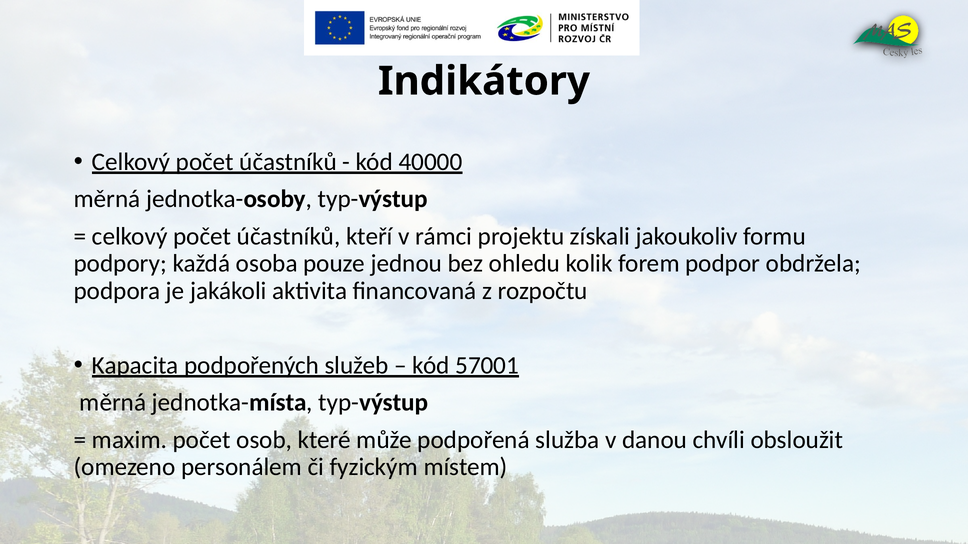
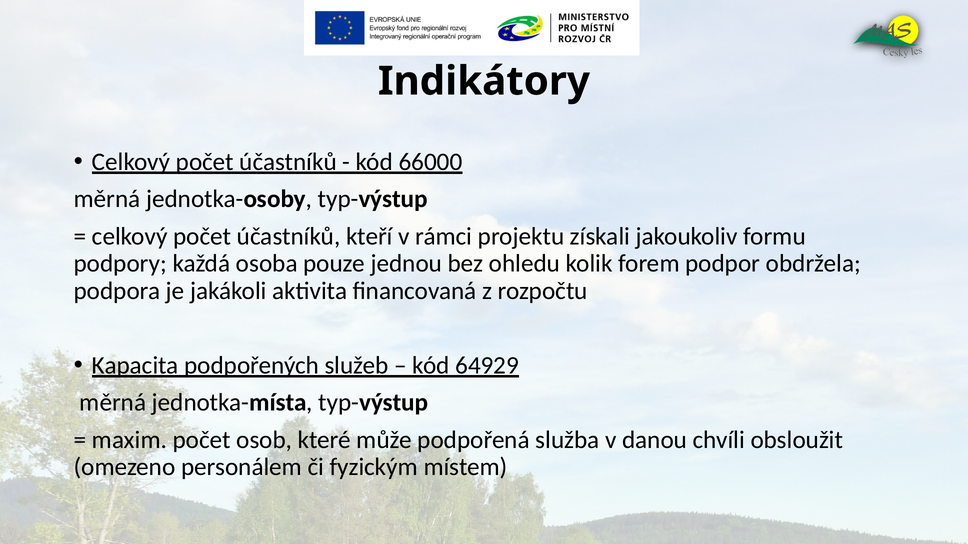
40000: 40000 -> 66000 (430, 162)
57001: 57001 -> 64929 (487, 366)
